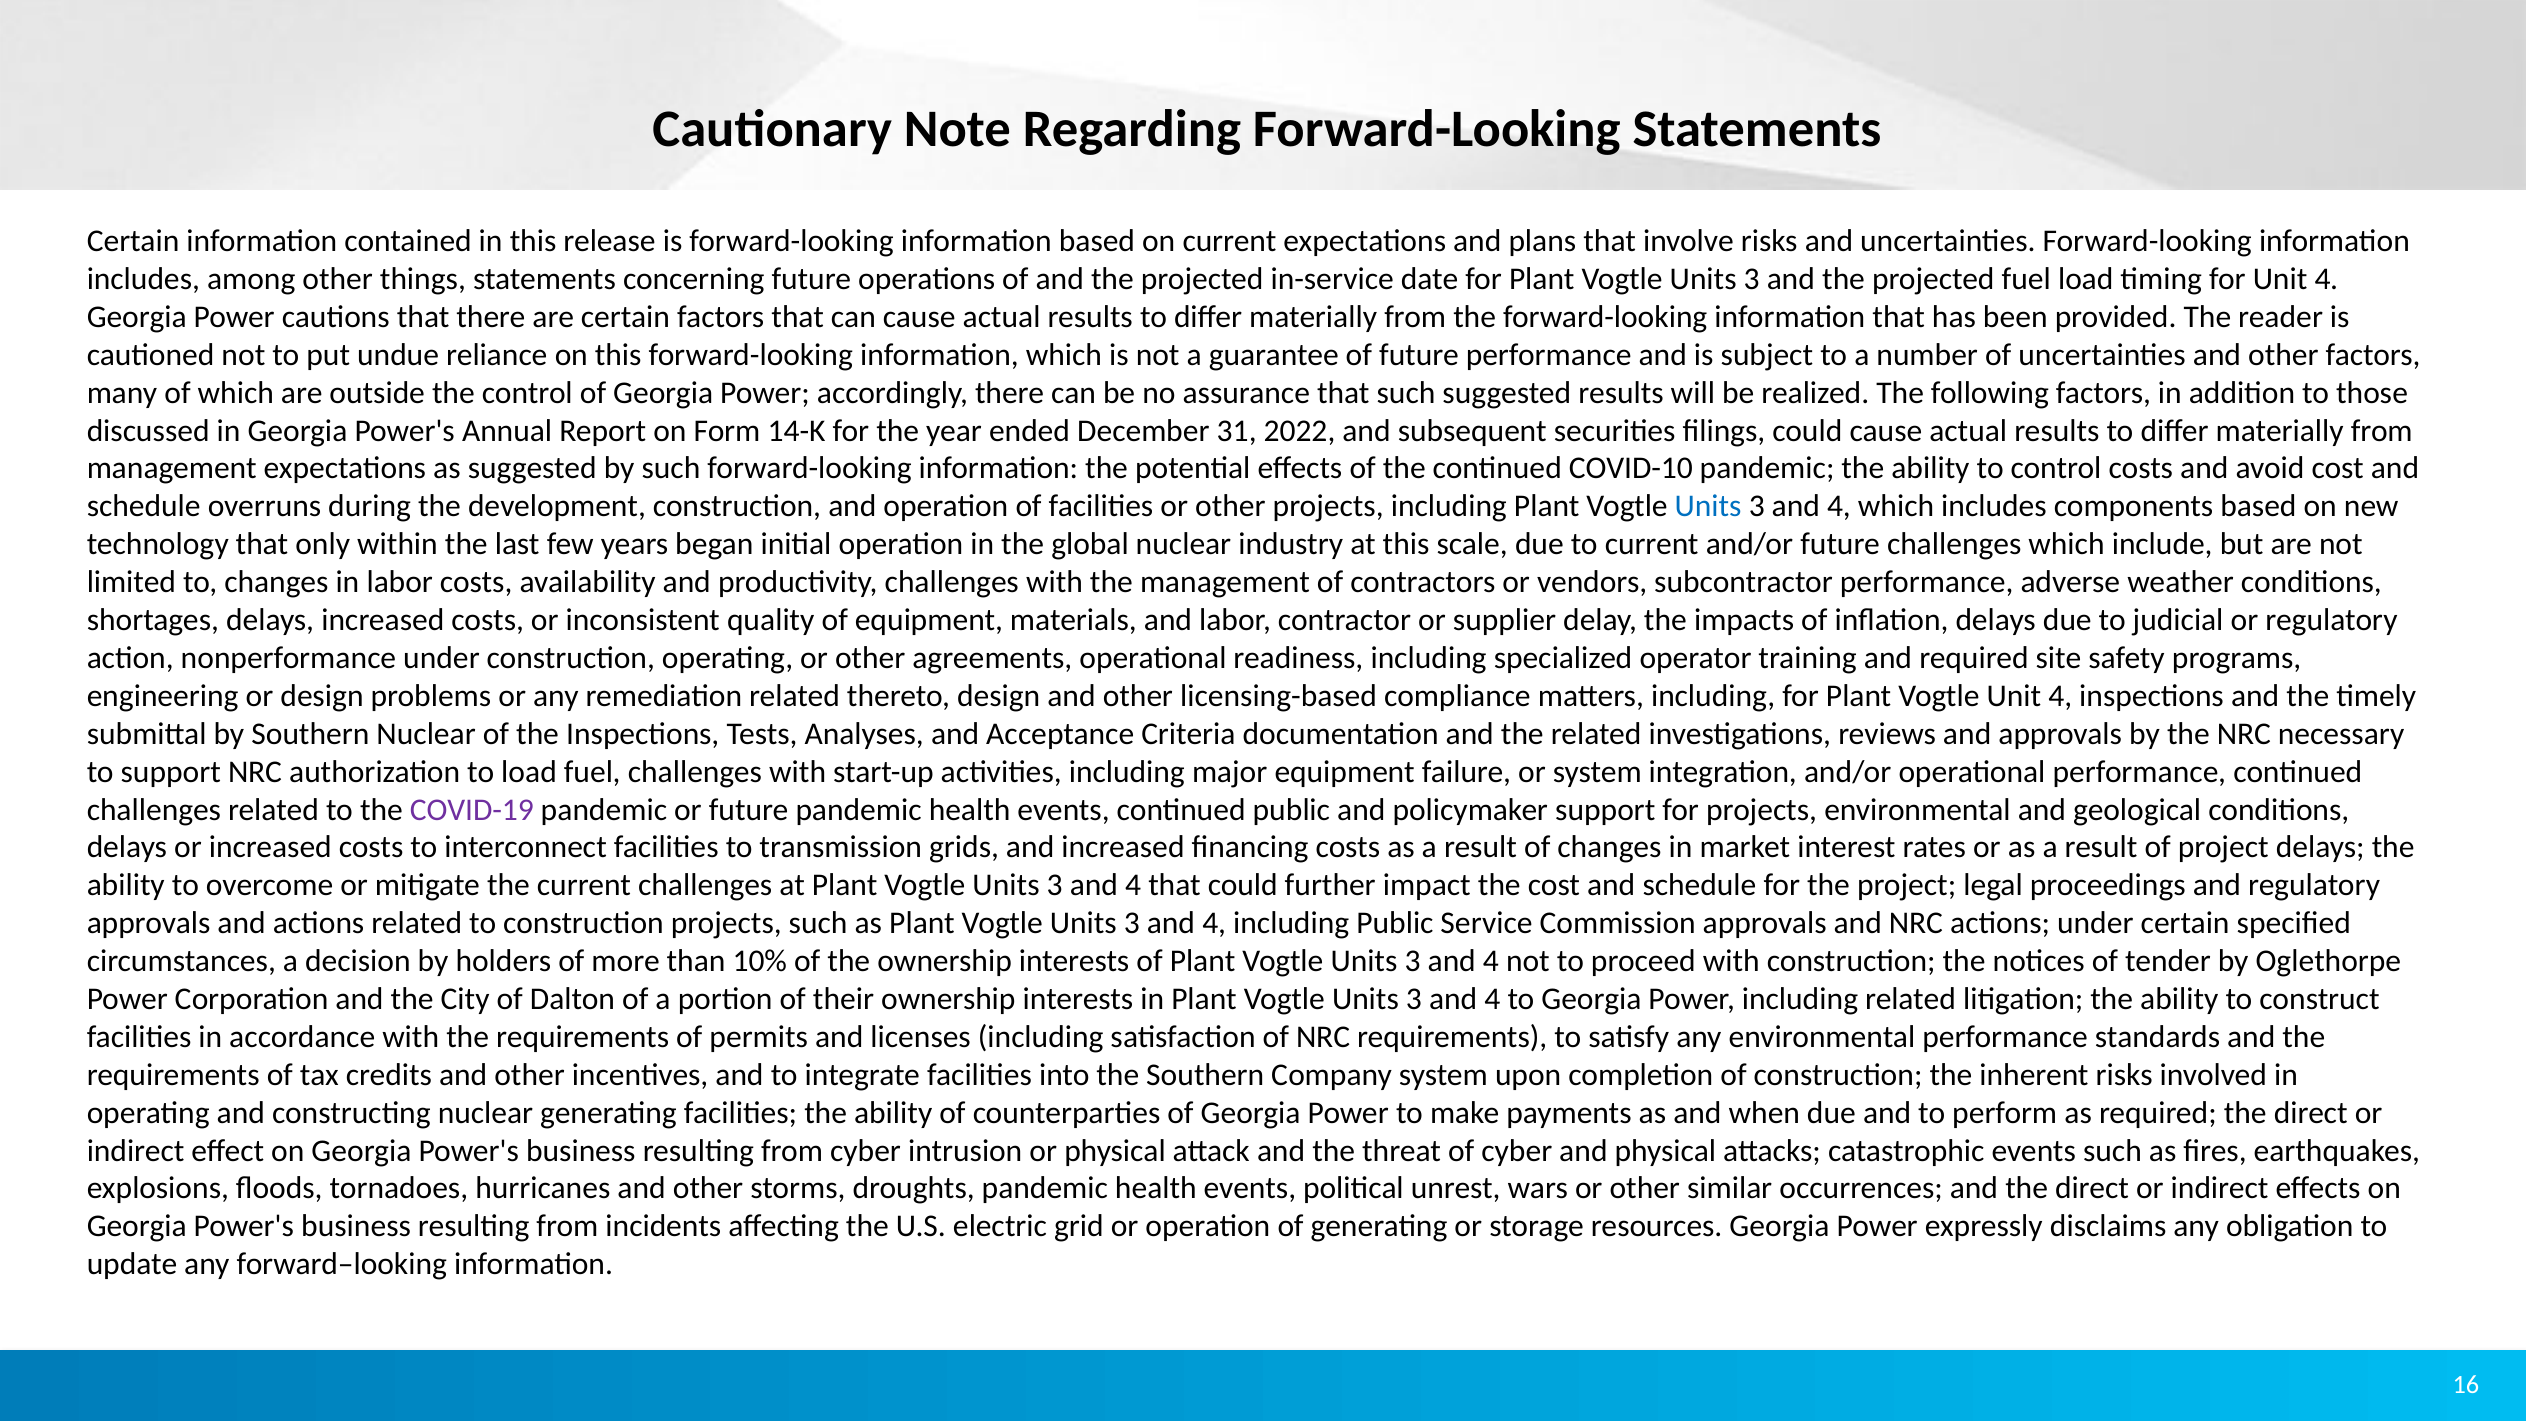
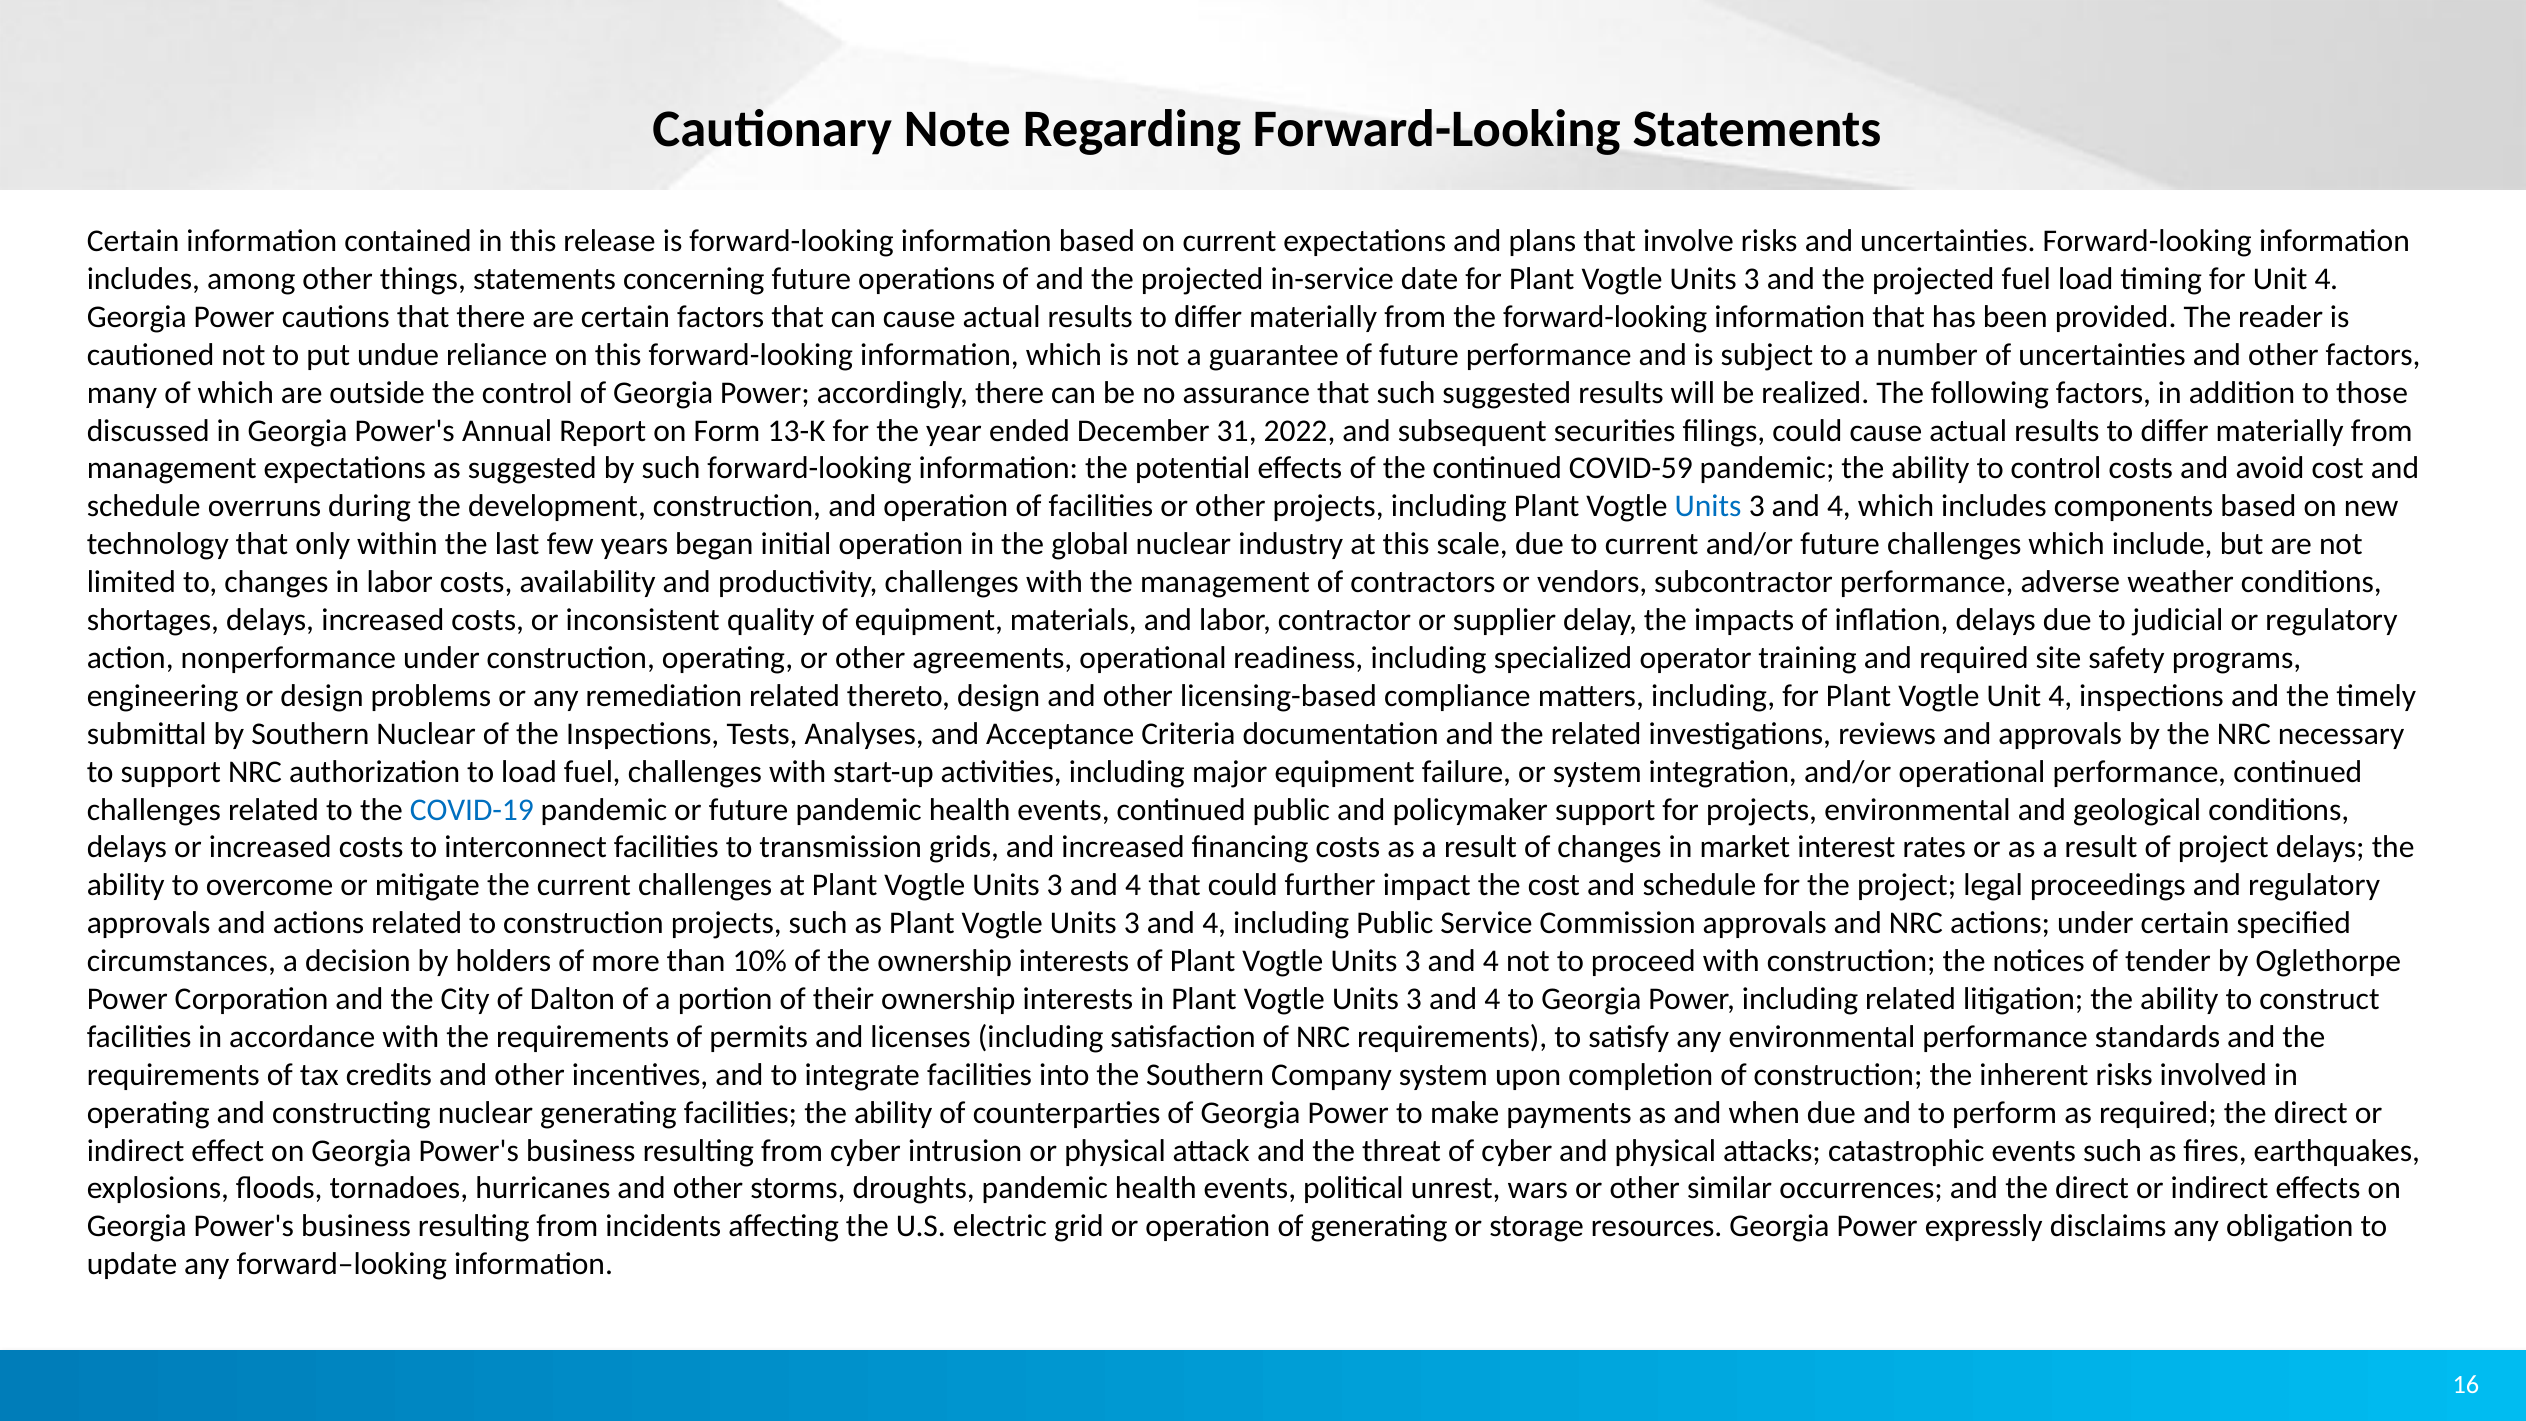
14-K: 14-K -> 13-K (797, 431)
COVID-10: COVID-10 -> COVID-59 (1631, 469)
COVID-19 colour: purple -> blue (472, 810)
